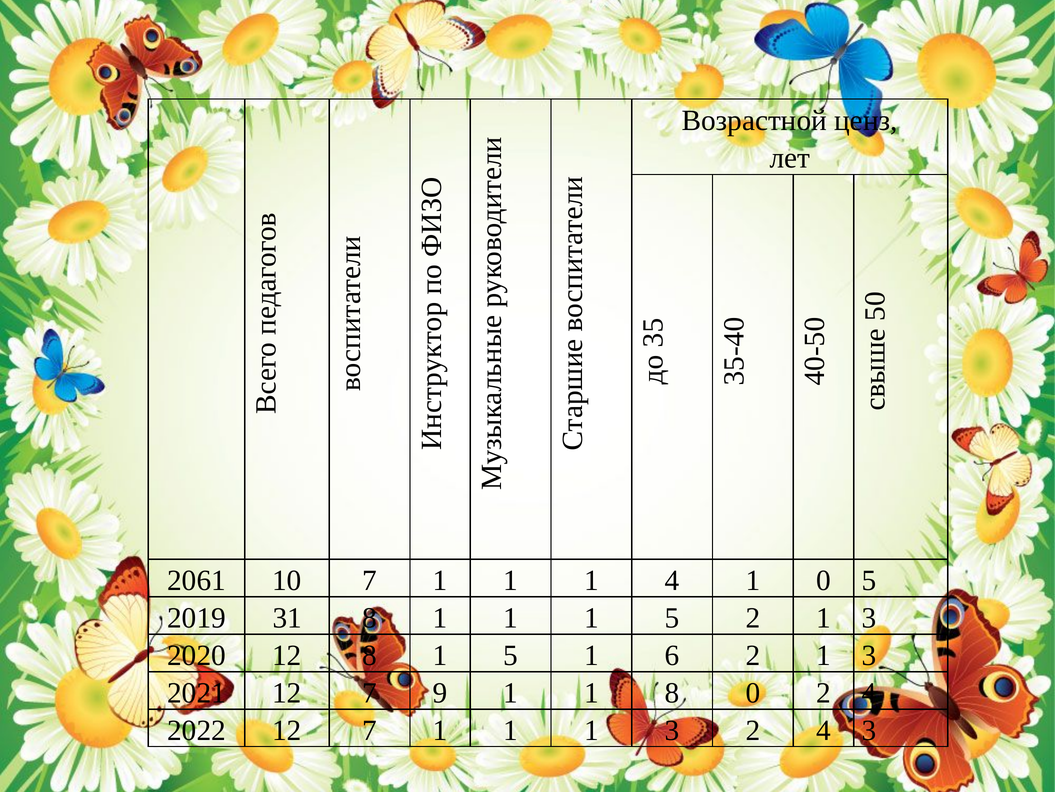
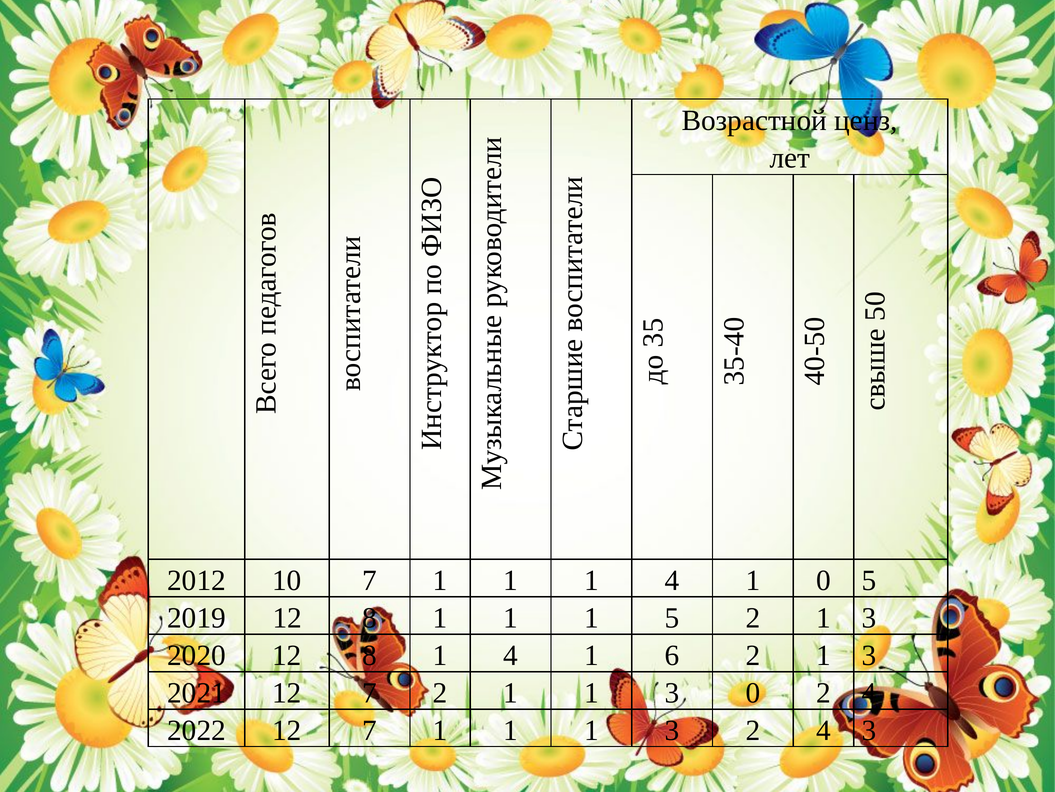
2061: 2061 -> 2012 (197, 580)
2019 31: 31 -> 12 (287, 618)
8 1 5: 5 -> 4 (511, 655)
7 9: 9 -> 2 (440, 692)
8: 8 -> 3 (672, 692)
